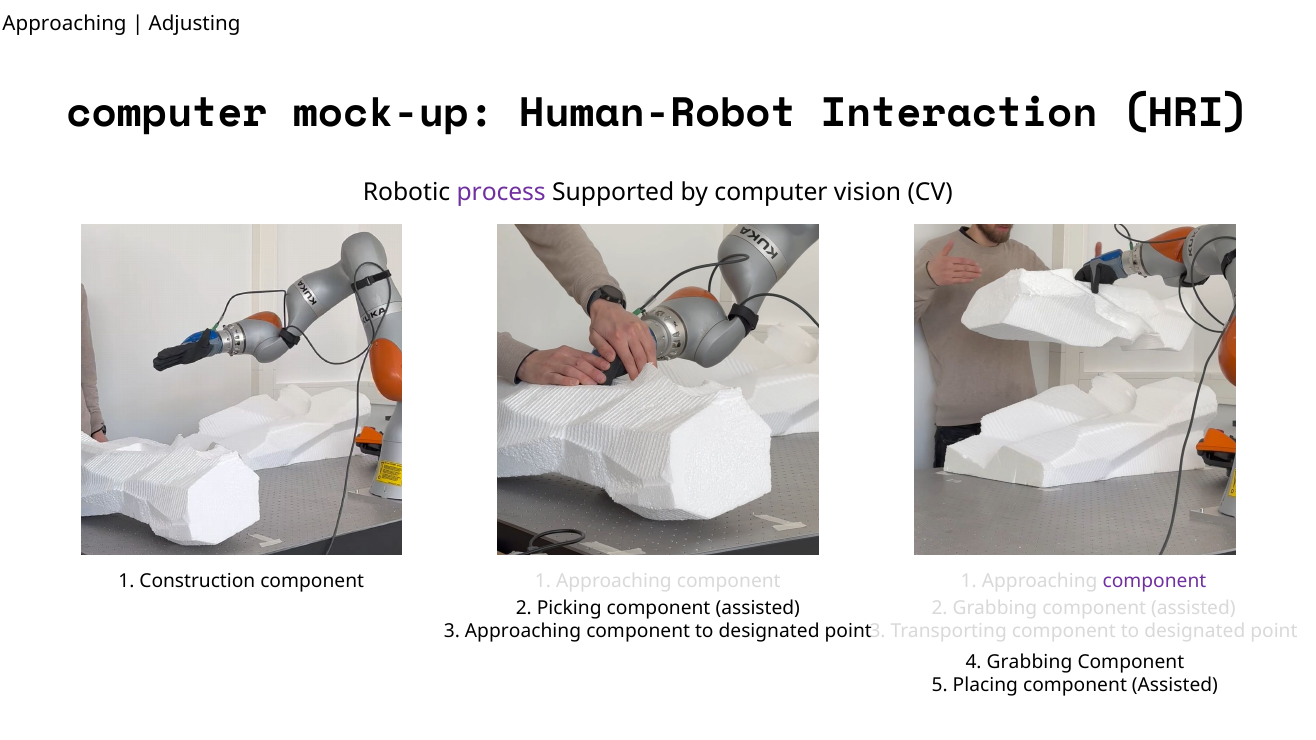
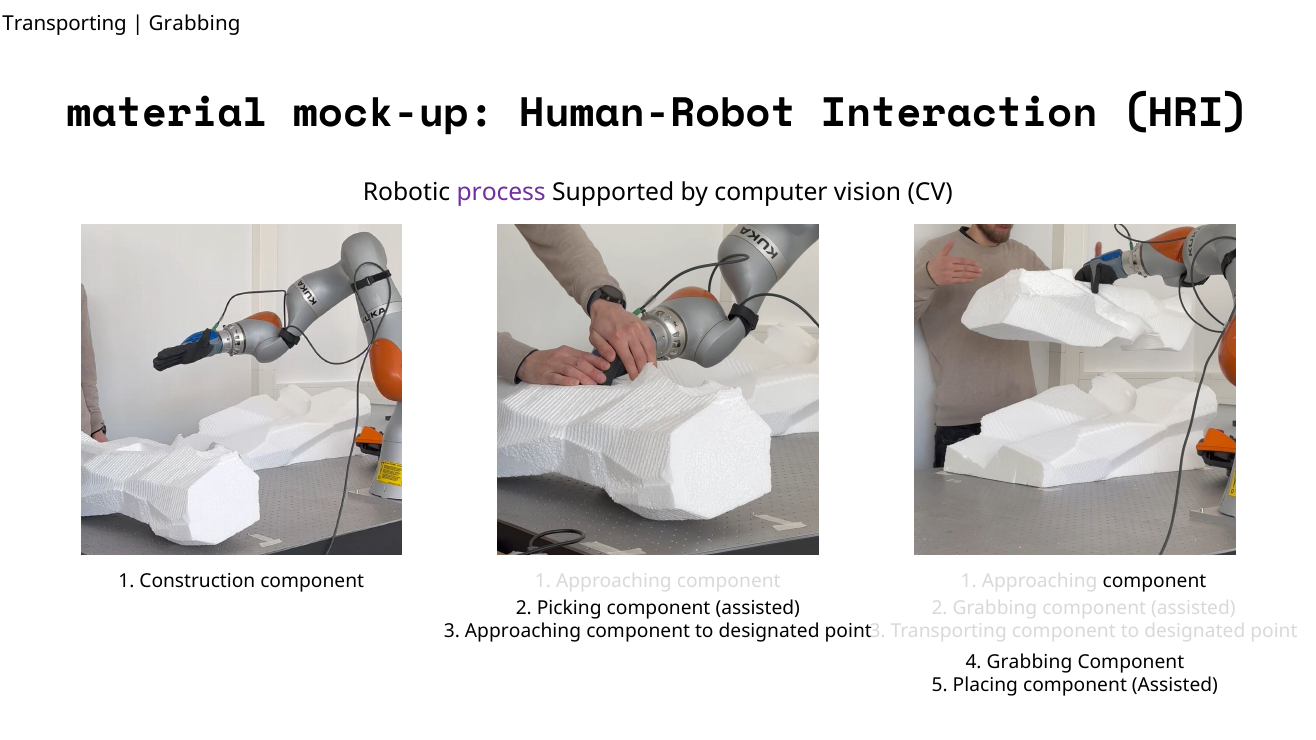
Approaching: Approaching -> Transporting (65, 24)
Adjusting: Adjusting -> Grabbing (195, 24)
computer: computer -> material (167, 113)
component colour: purple -> black (1154, 582)
